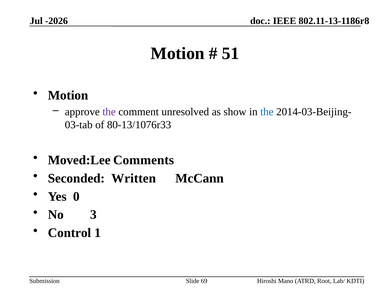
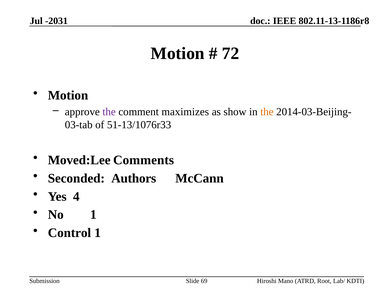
-2026: -2026 -> -2031 (56, 21)
51: 51 -> 72 (231, 53)
unresolved: unresolved -> maximizes (185, 111)
the colour: blue -> orange (267, 111)
80-13/1076r33: 80-13/1076r33 -> 51-13/1076r33 (139, 124)
Written: Written -> Authors (134, 178)
0: 0 -> 4 (76, 196)
No 3: 3 -> 1 (93, 214)
